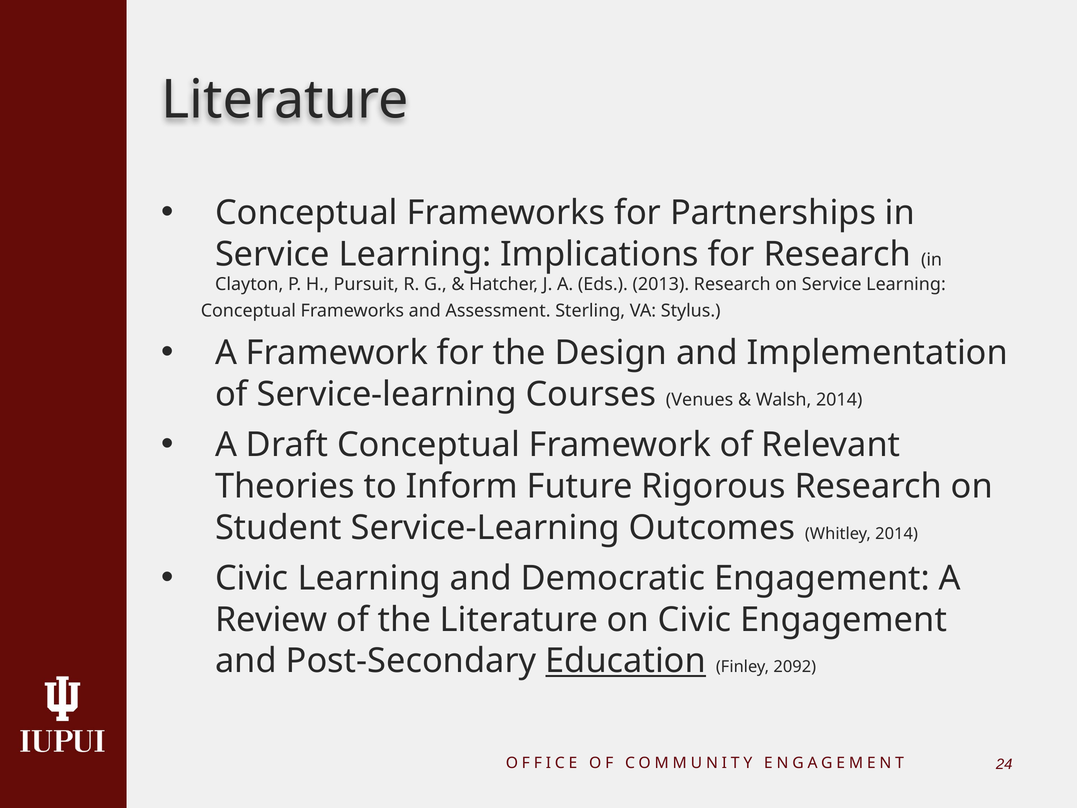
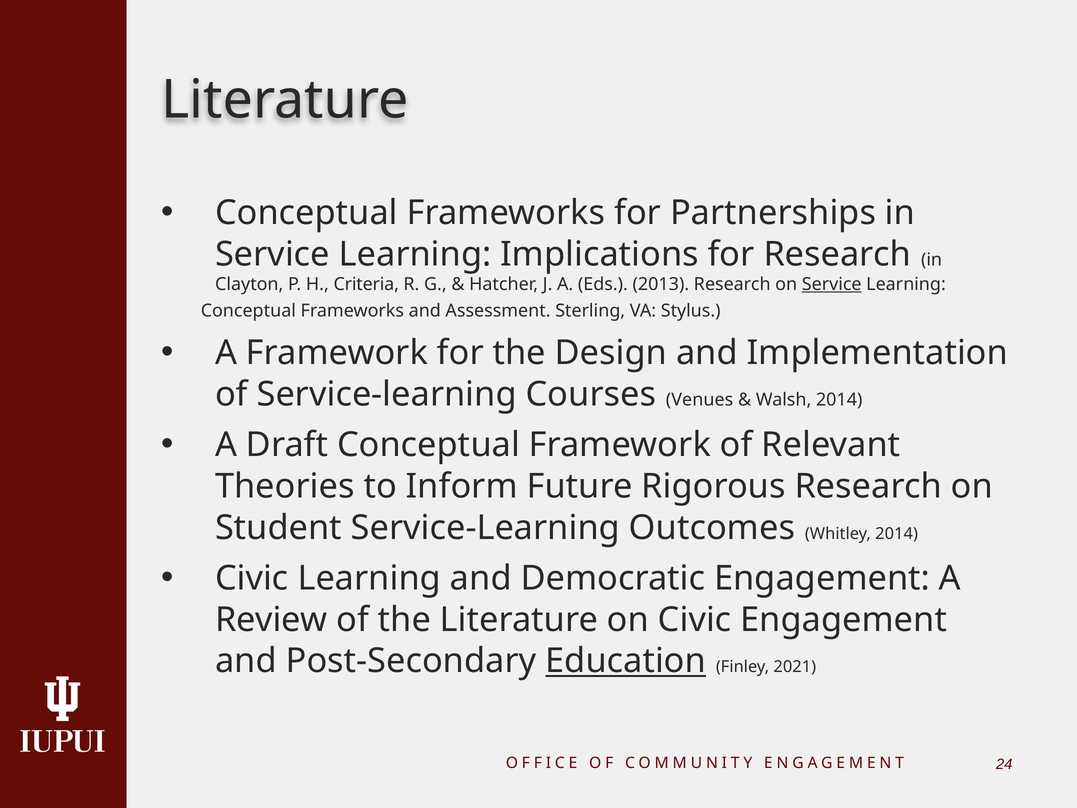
Pursuit: Pursuit -> Criteria (366, 284)
Service underline: none -> present (832, 284)
2092: 2092 -> 2021 (795, 667)
